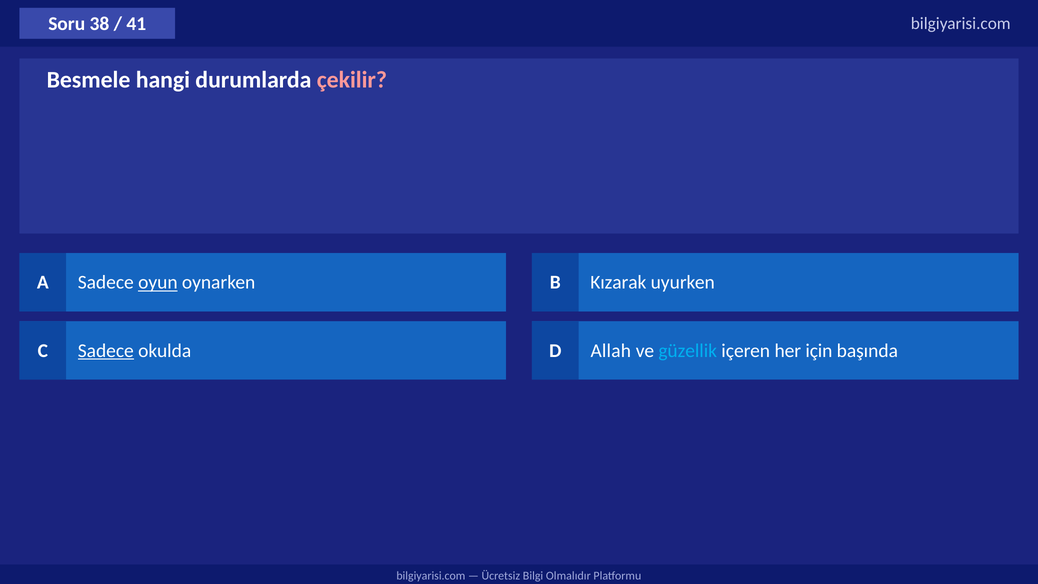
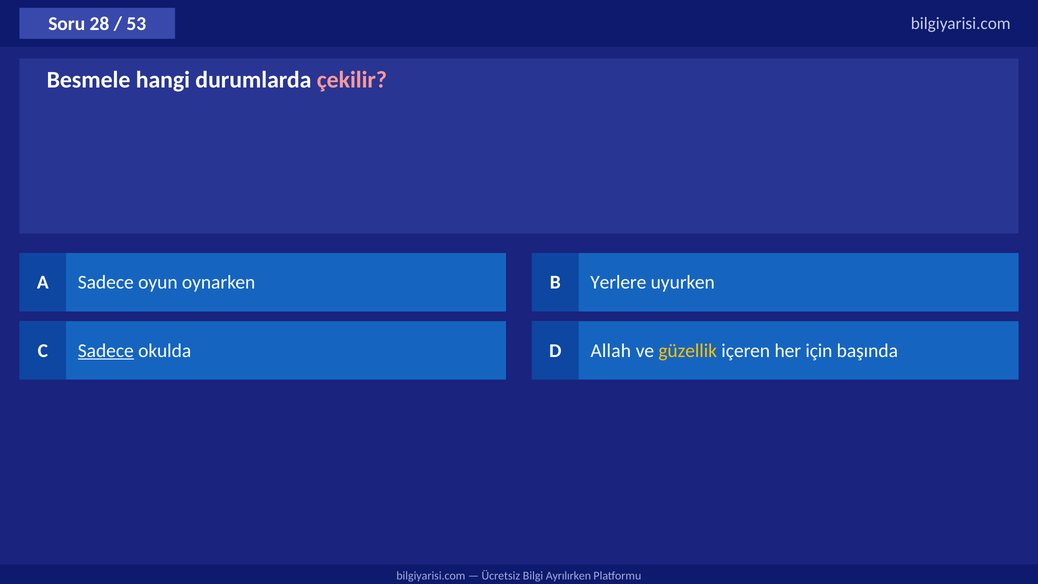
38: 38 -> 28 (99, 24)
41: 41 -> 53 (136, 24)
oyun underline: present -> none (158, 282)
Kızarak: Kızarak -> Yerlere (618, 282)
güzellik colour: light blue -> yellow (688, 351)
Olmalıdır: Olmalıdır -> Ayrılırken (568, 576)
